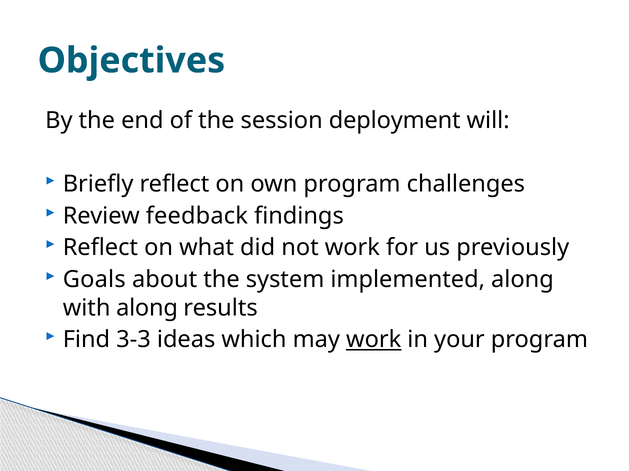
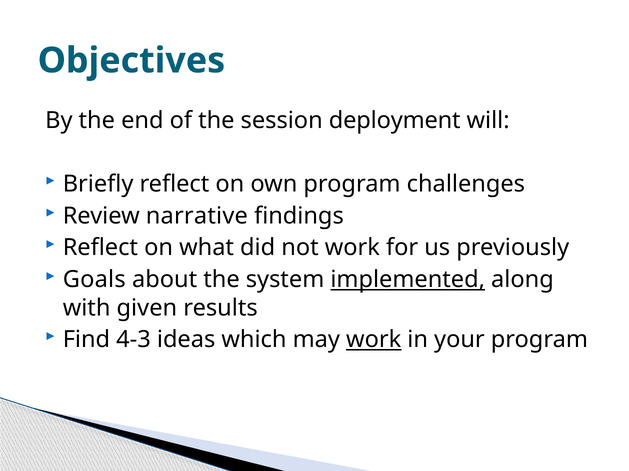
feedback: feedback -> narrative (197, 216)
implemented underline: none -> present (408, 280)
with along: along -> given (147, 308)
3-3: 3-3 -> 4-3 (134, 340)
